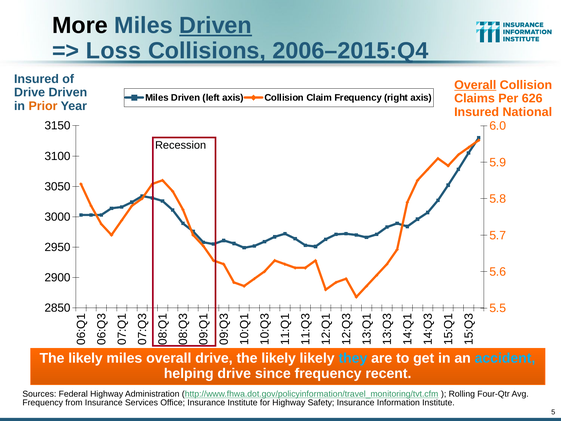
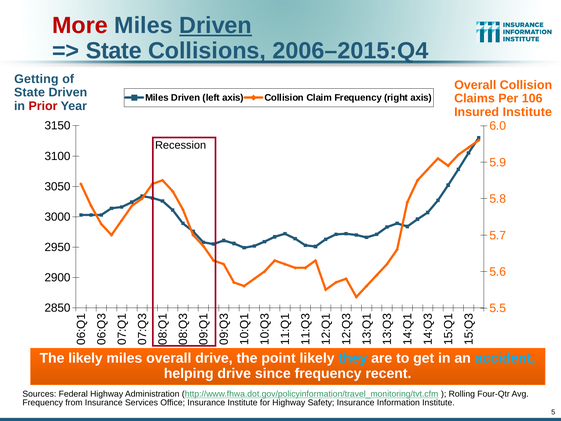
More colour: black -> red (80, 25)
Loss: Loss -> State (114, 51)
Insured: Insured -> Getting (36, 79)
Overall underline: present -> none (475, 85)
Drive: Drive -> State (29, 92)
626: 626 -> 106 (532, 98)
Prior colour: orange -> red (43, 106)
Insured National: National -> Institute (527, 112)
drive the likely: likely -> point (279, 358)
